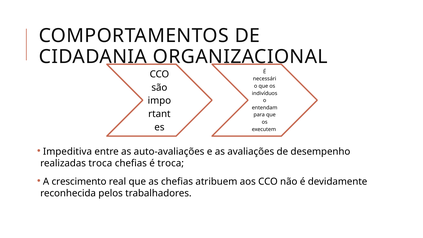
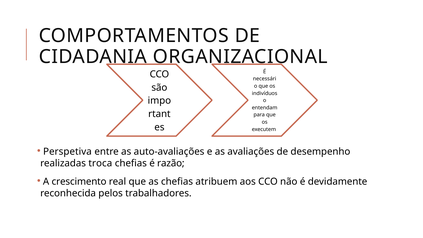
Impeditiva: Impeditiva -> Perspetiva (67, 152)
é troca: troca -> razão (171, 163)
